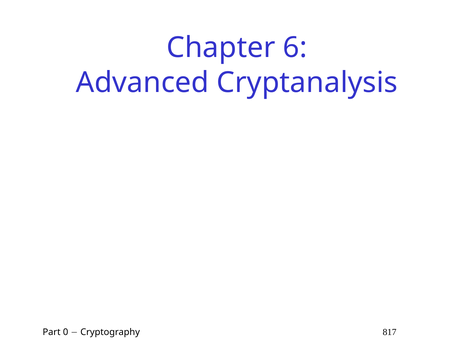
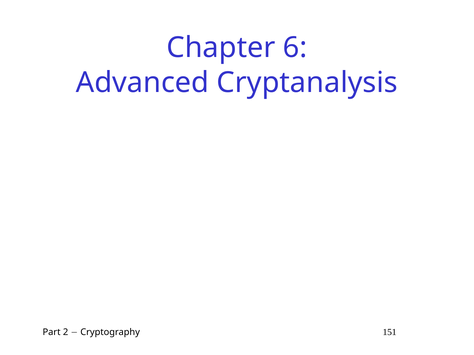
0: 0 -> 2 (66, 332)
817: 817 -> 151 (390, 332)
